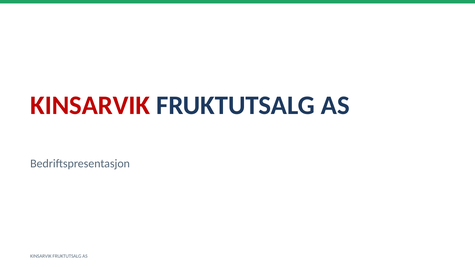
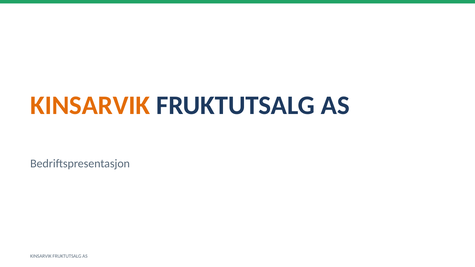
KINSARVIK colour: red -> orange (90, 105)
